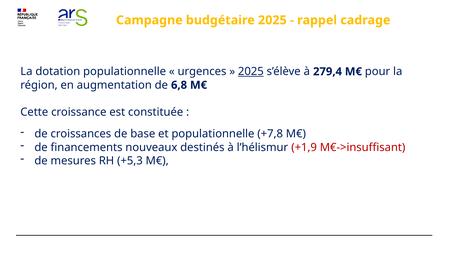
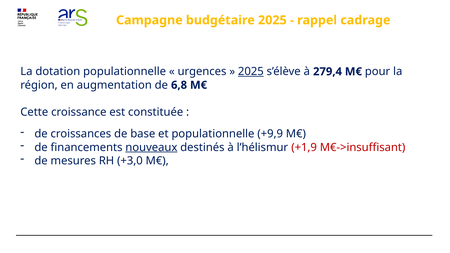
+7,8: +7,8 -> +9,9 (270, 134)
nouveaux underline: none -> present (151, 147)
+5,3: +5,3 -> +3,0 (130, 161)
